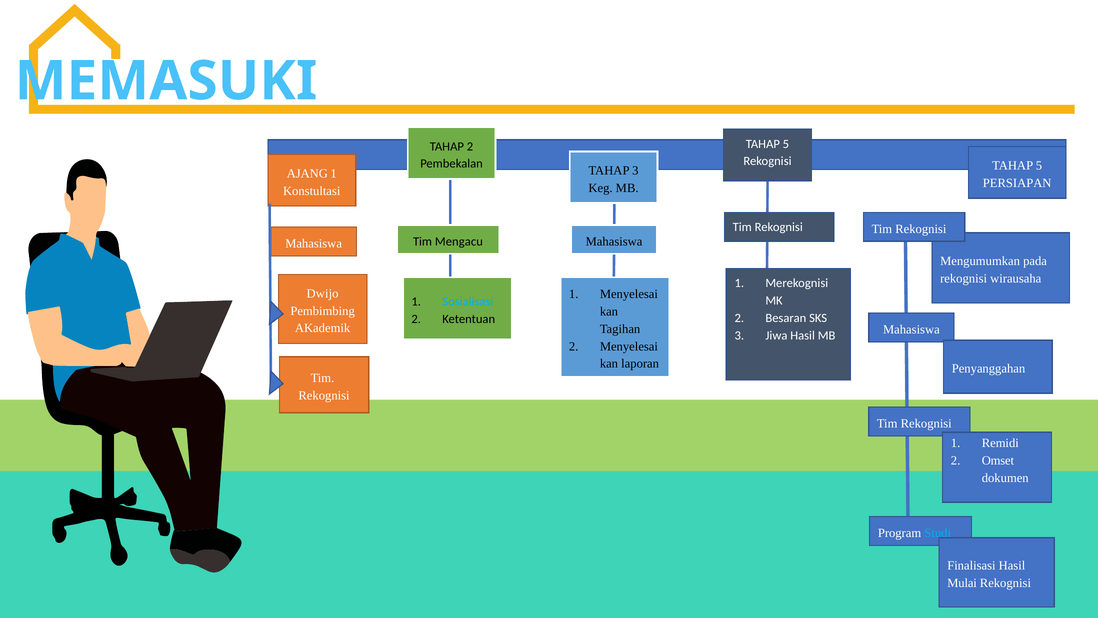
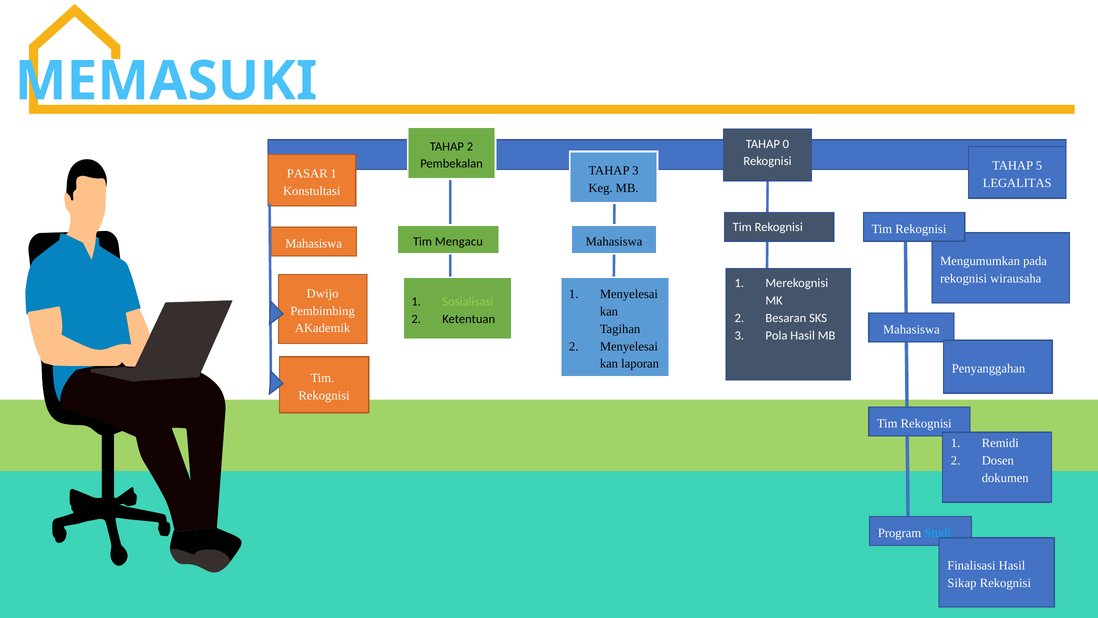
5: 5 -> 0 (786, 144)
AJANG: AJANG -> PASAR (307, 173)
PERSIAPAN: PERSIAPAN -> LEGALITAS (1017, 183)
Sosialisasi colour: light blue -> light green (468, 302)
Jiwa: Jiwa -> Pola (776, 335)
Omset: Omset -> Dosen (998, 460)
Mulai: Mulai -> Sikap (962, 583)
